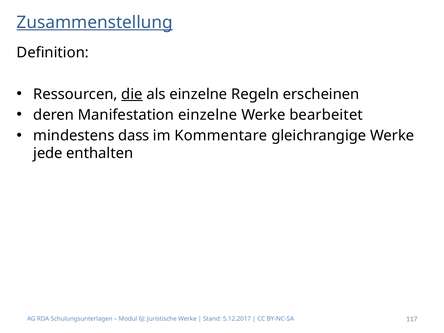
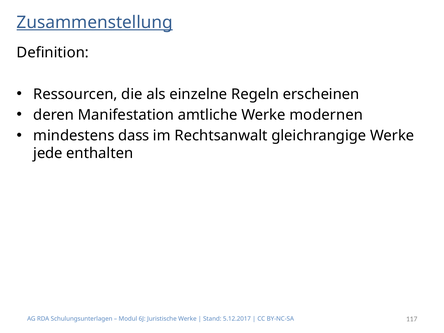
die underline: present -> none (132, 94)
Manifestation einzelne: einzelne -> amtliche (208, 115)
bearbeitet: bearbeitet -> modernen (326, 115)
Kommentare: Kommentare -> Rechtsanwalt (221, 136)
